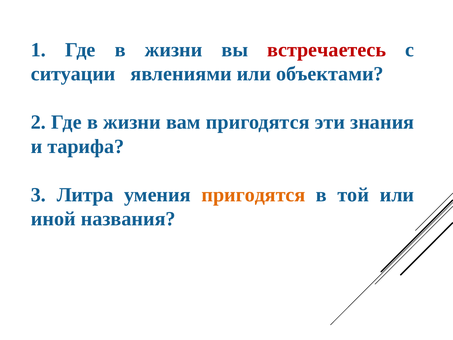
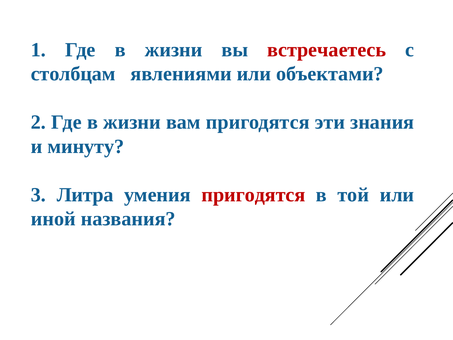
ситуации: ситуации -> столбцам (73, 74)
тарифа: тарифа -> минуту (86, 146)
пригодятся colour: orange -> red (253, 195)
